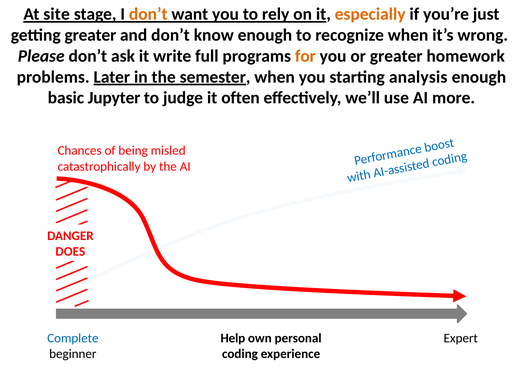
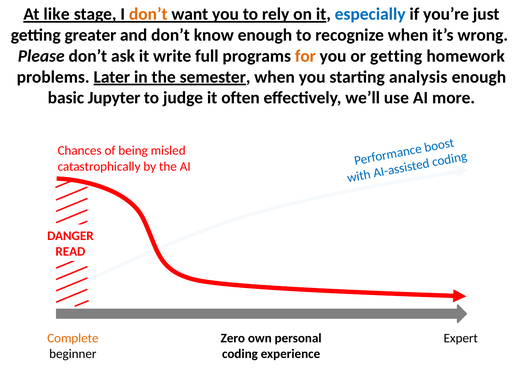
site: site -> like (57, 14)
especially colour: orange -> blue (370, 14)
or greater: greater -> getting (396, 56)
DOES: DOES -> READ (70, 252)
Complete colour: blue -> orange (73, 338)
Help: Help -> Zero (233, 338)
